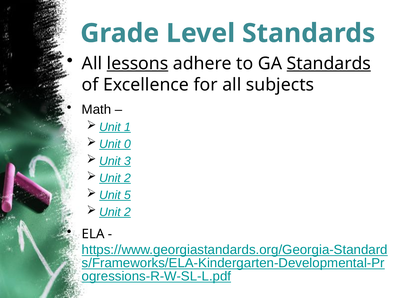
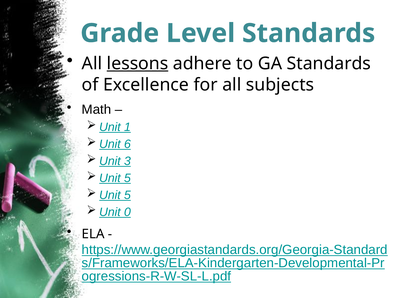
Standards underline: present -> none (329, 64)
0: 0 -> 6 (127, 144)
2: 2 -> 5 (127, 178)
2: 2 -> 0 (127, 212)
